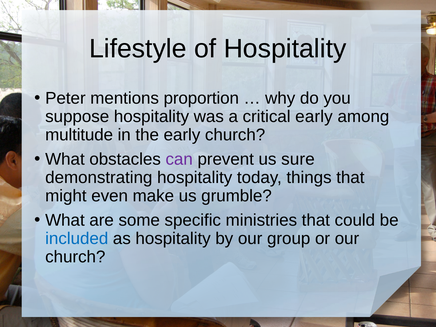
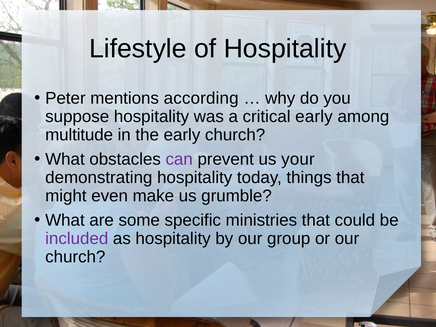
proportion: proportion -> according (201, 98)
sure: sure -> your (298, 159)
included colour: blue -> purple (77, 239)
